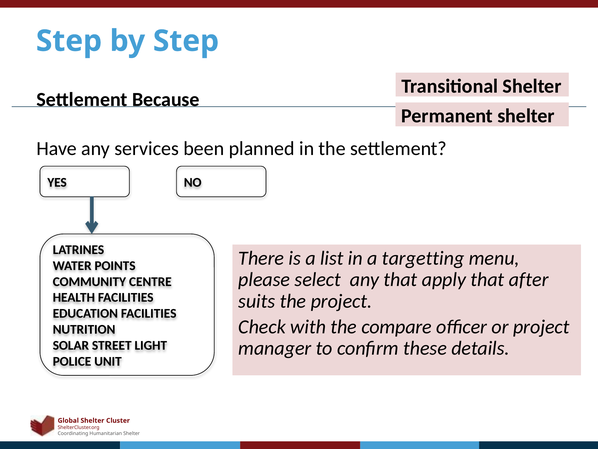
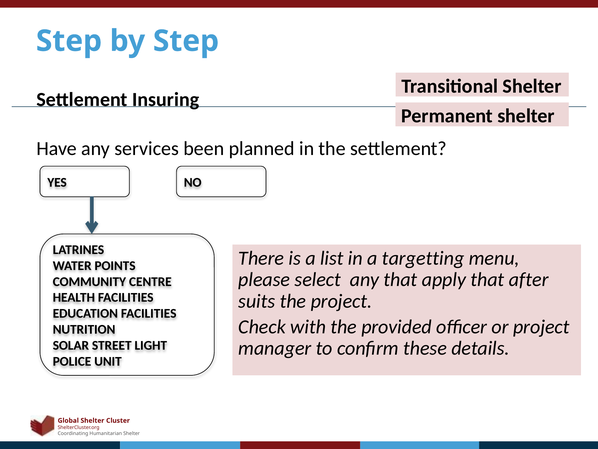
Because: Because -> Insuring (166, 99)
compare: compare -> provided (397, 326)
